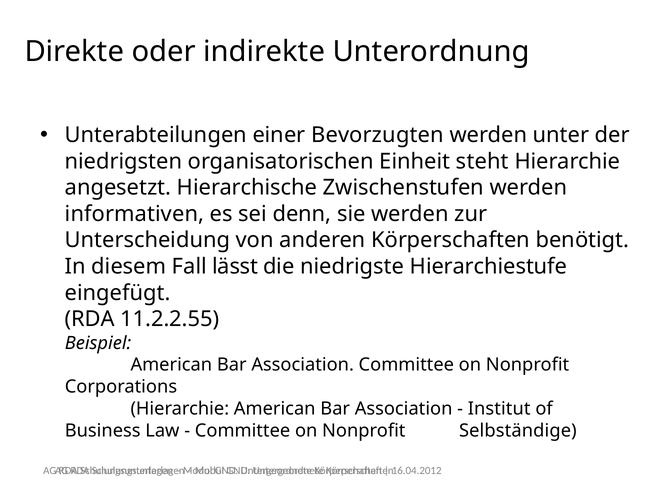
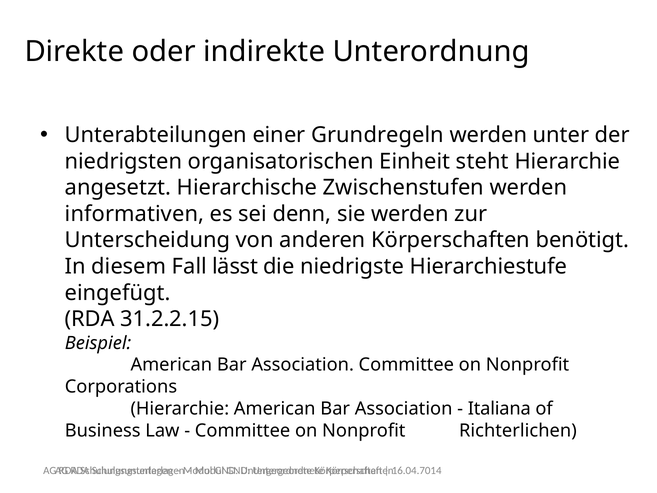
Bevorzugten: Bevorzugten -> Grundregeln (378, 135)
11.2.2.55: 11.2.2.55 -> 31.2.2.15 (170, 319)
Institut: Institut -> Italiana (499, 409)
Selbständige: Selbständige -> Richterlichen (518, 431)
16.04.2012: 16.04.2012 -> 16.04.7014 (417, 471)
